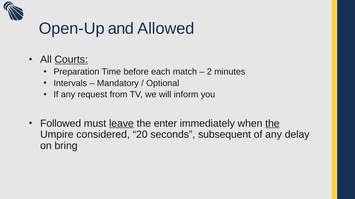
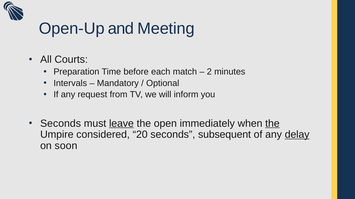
Allowed: Allowed -> Meeting (166, 29)
Courts underline: present -> none (71, 60)
Followed: Followed -> Seconds (61, 124)
enter: enter -> open (165, 124)
delay underline: none -> present (297, 135)
bring: bring -> soon (66, 146)
